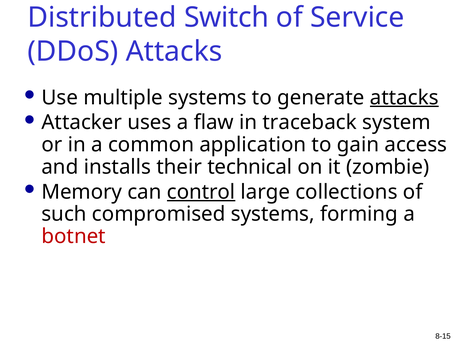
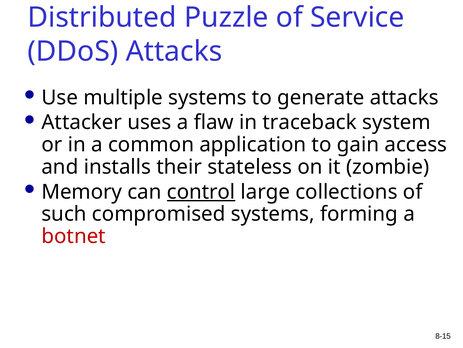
Switch: Switch -> Puzzle (226, 18)
attacks underline: present -> none (404, 97)
technical: technical -> stateless (250, 167)
